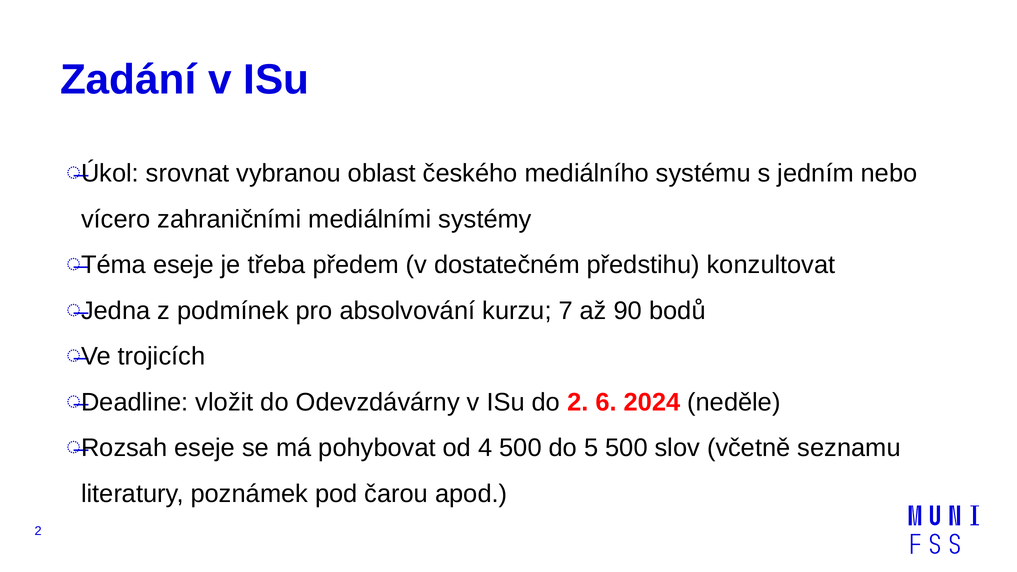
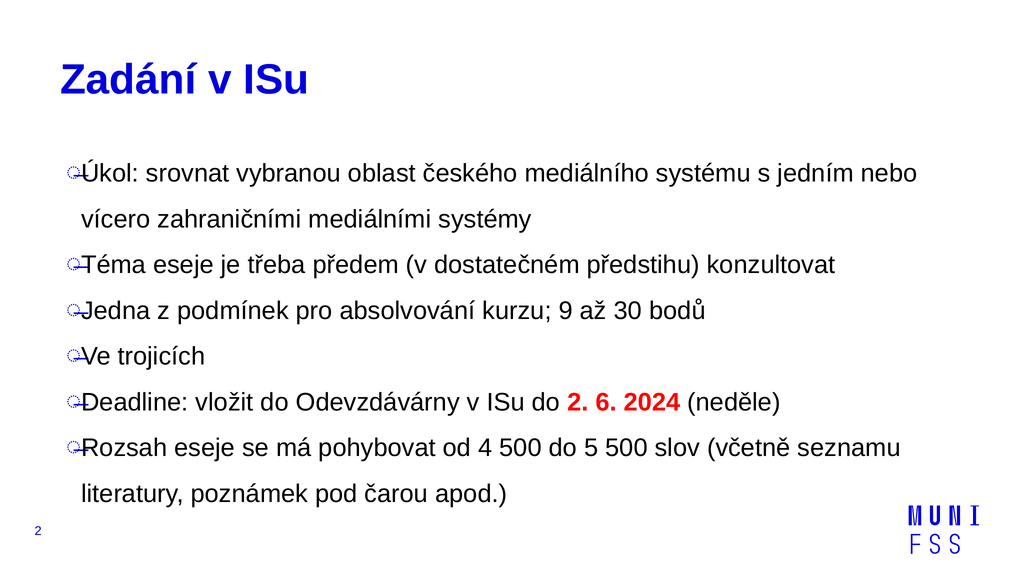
7: 7 -> 9 (566, 311)
90: 90 -> 30 (628, 311)
